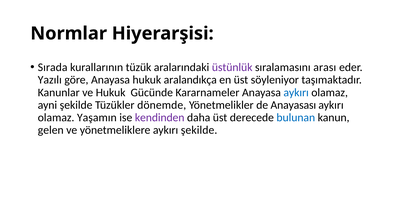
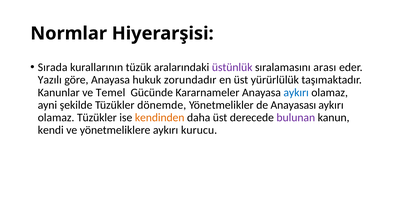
aralandıkça: aralandıkça -> zorundadır (190, 80)
söyleniyor: söyleniyor -> yürürlülük (275, 80)
ve Hukuk: Hukuk -> Temel (111, 92)
olamaz Yaşamın: Yaşamın -> Tüzükler (97, 117)
kendinden colour: purple -> orange (160, 117)
bulunan colour: blue -> purple (296, 117)
gelen: gelen -> kendi (51, 130)
aykırı şekilde: şekilde -> kurucu (199, 130)
